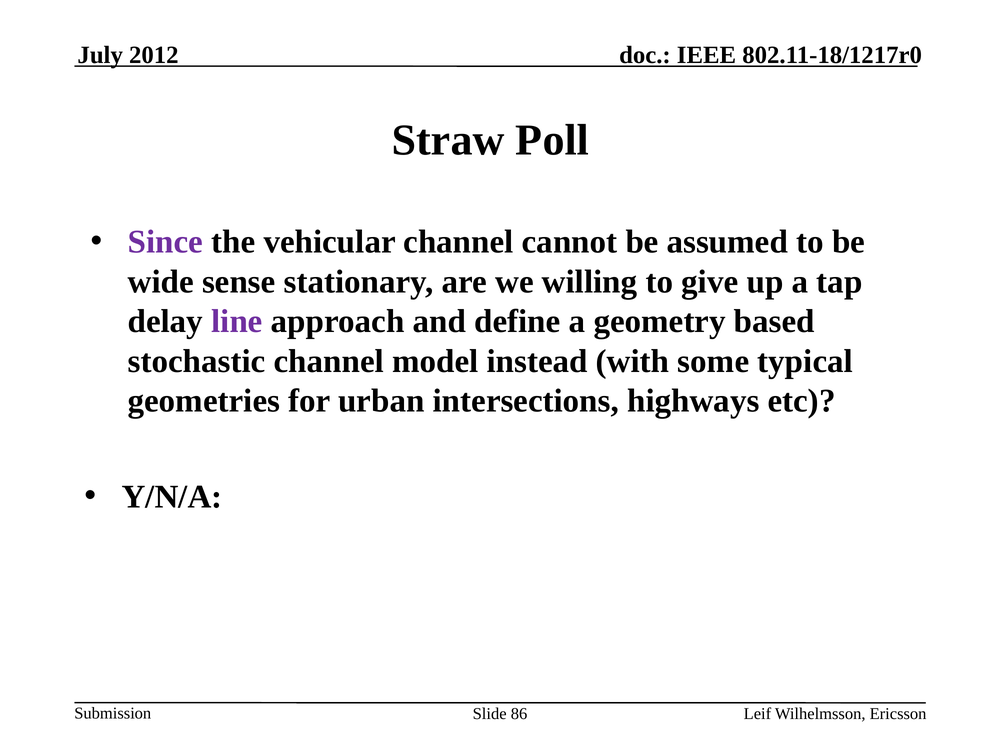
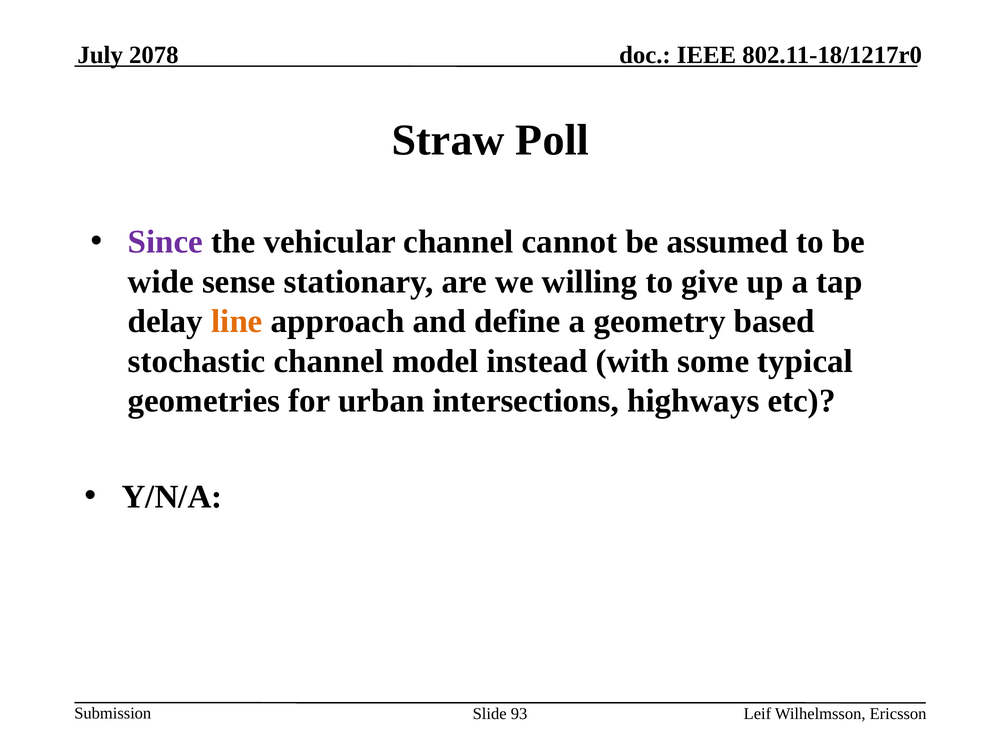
2012: 2012 -> 2078 (154, 55)
line colour: purple -> orange (237, 321)
86: 86 -> 93 (519, 714)
